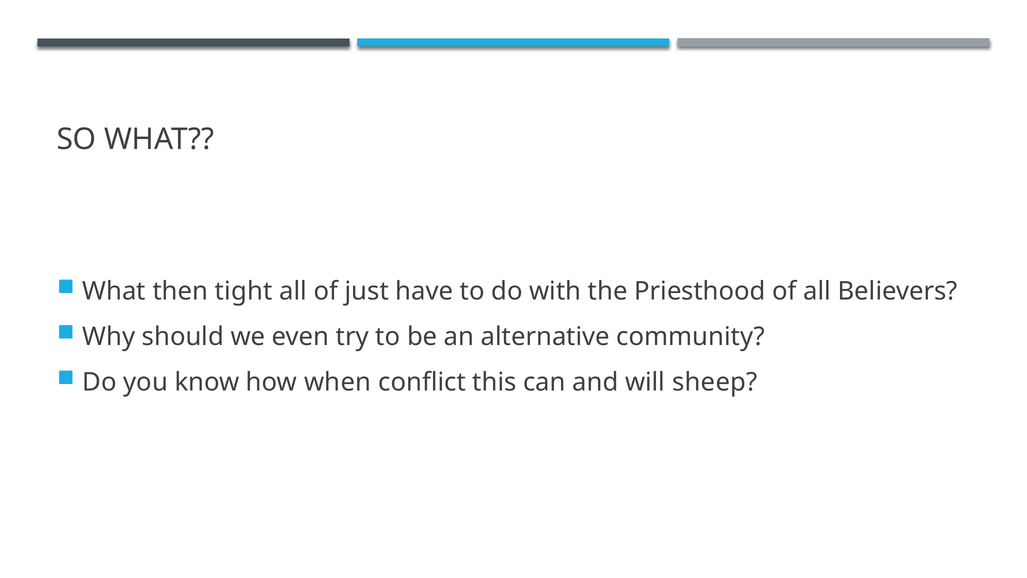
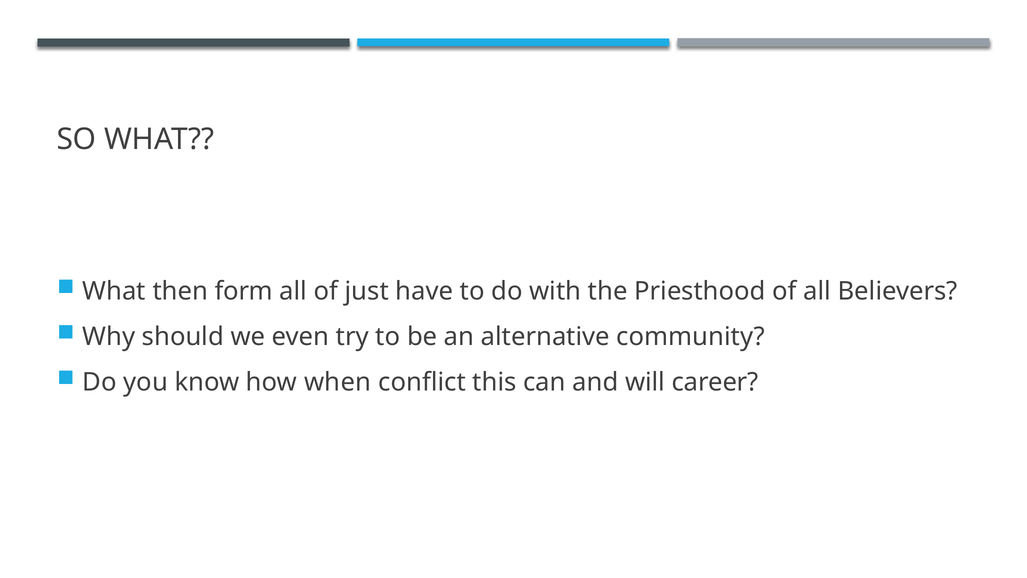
tight: tight -> form (244, 291)
sheep: sheep -> career (715, 382)
